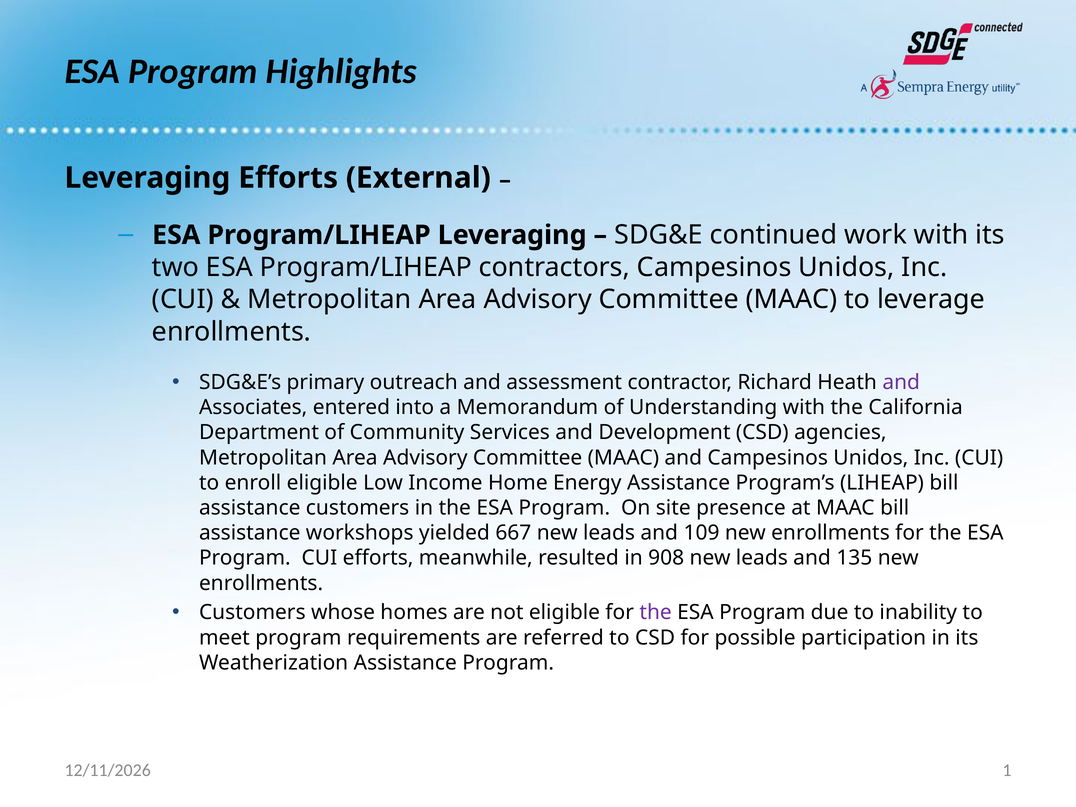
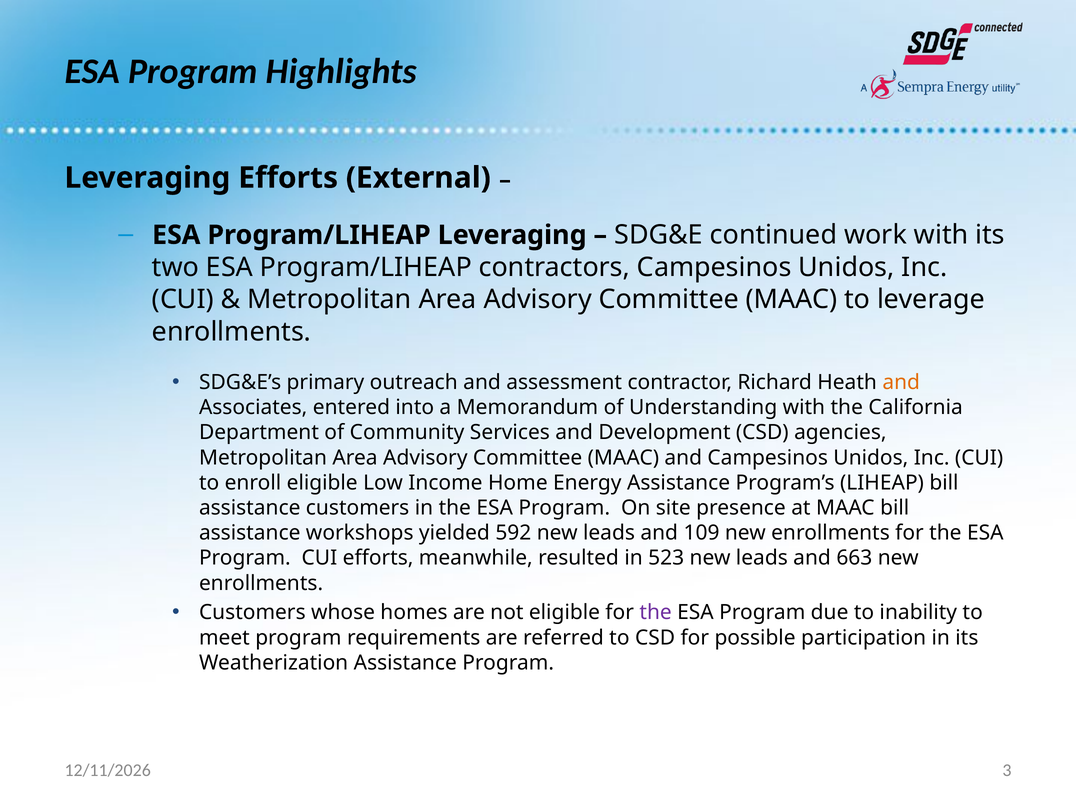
and colour: purple -> orange (901, 382)
667: 667 -> 592 (513, 533)
908: 908 -> 523 (666, 558)
135: 135 -> 663 (854, 558)
1: 1 -> 3 (1007, 771)
